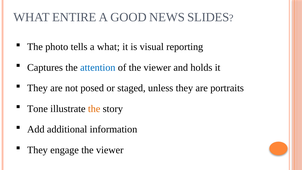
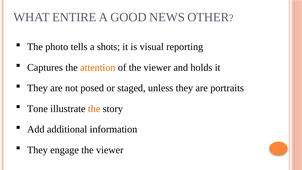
SLIDES: SLIDES -> OTHER (208, 17)
a what: what -> shots (108, 47)
attention colour: blue -> orange (98, 67)
